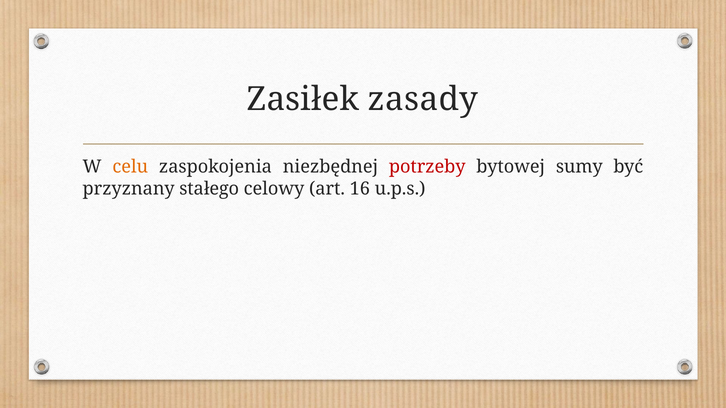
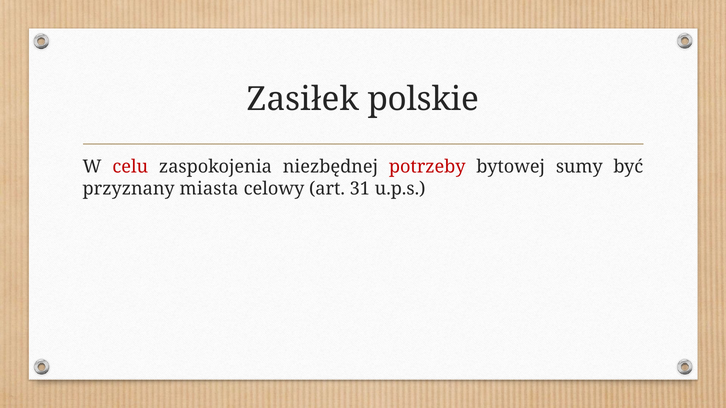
zasady: zasady -> polskie (423, 100)
celu colour: orange -> red (130, 167)
stałego: stałego -> miasta (209, 189)
16: 16 -> 31 (360, 189)
